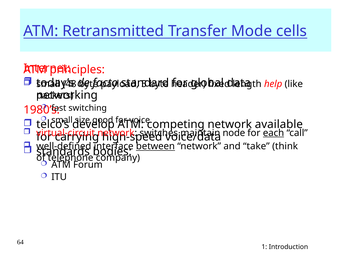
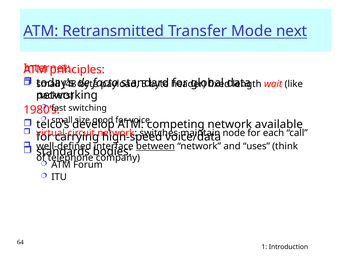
cells: cells -> next (292, 31)
help: help -> wait (273, 84)
each underline: present -> none (274, 133)
take: take -> uses (256, 146)
